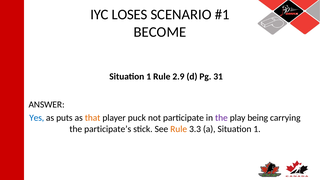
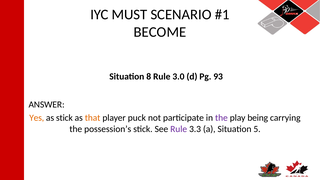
LOSES: LOSES -> MUST (129, 14)
1: 1 -> 8 (149, 77)
2.9: 2.9 -> 3.0 (178, 77)
31: 31 -> 93 (218, 77)
Yes colour: blue -> orange (37, 118)
as puts: puts -> stick (64, 118)
participate’s: participate’s -> possession’s (108, 129)
Rule colour: orange -> purple (179, 129)
a Situation 1: 1 -> 5 (257, 129)
